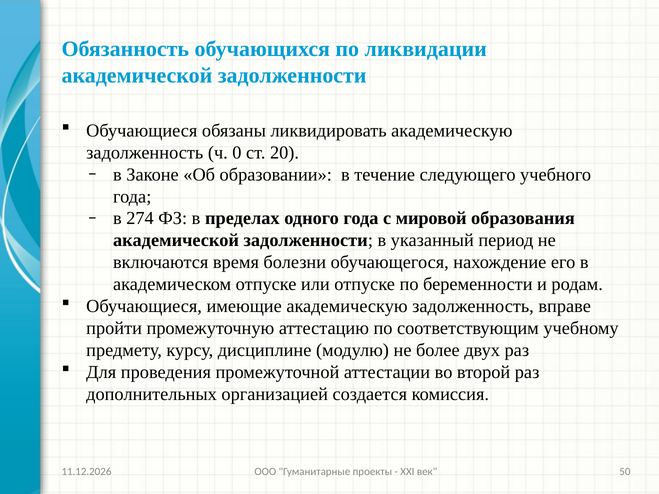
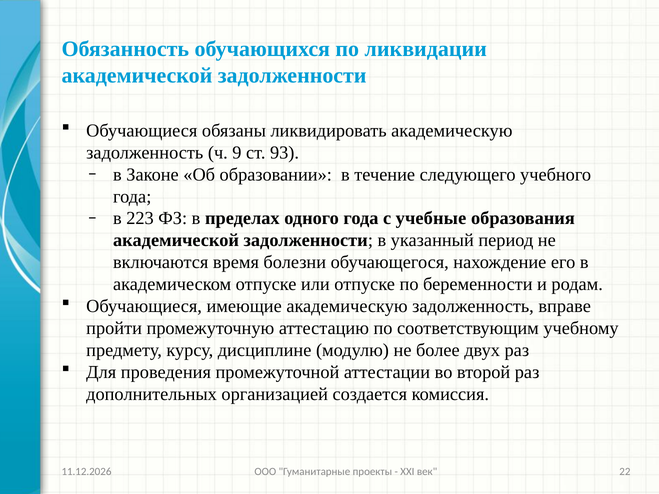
0: 0 -> 9 (237, 153)
20: 20 -> 93 (285, 153)
274: 274 -> 223 (140, 219)
мировой: мировой -> учебные (431, 219)
50: 50 -> 22 (625, 472)
